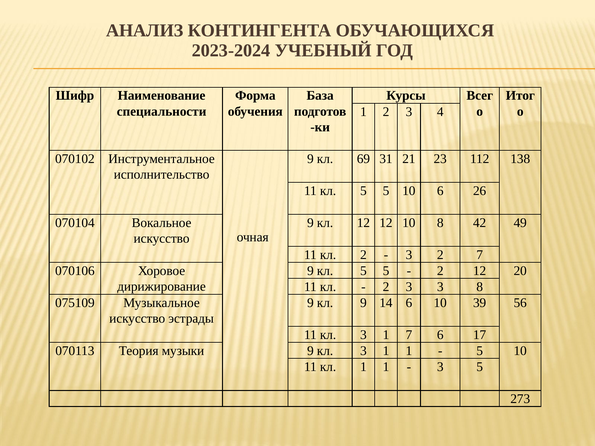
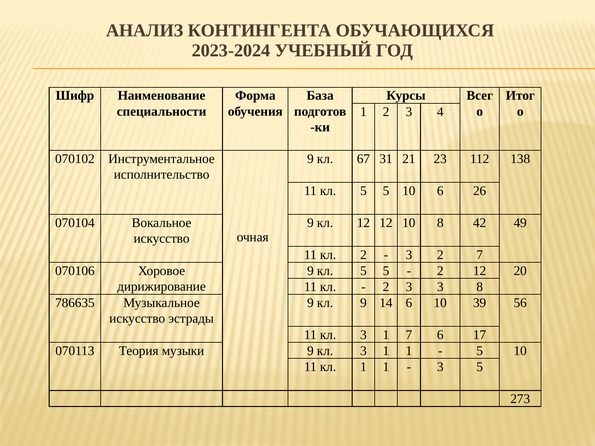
69: 69 -> 67 (363, 159)
075109: 075109 -> 786635 (75, 303)
